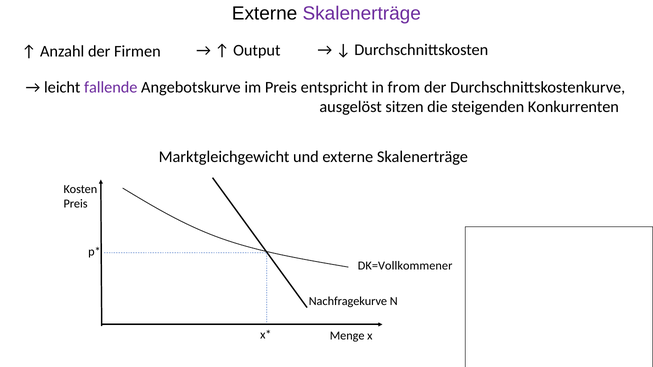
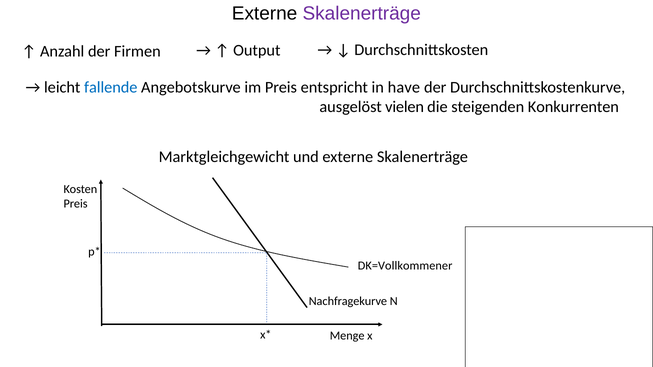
fallende colour: purple -> blue (111, 87)
from: from -> have (404, 87)
sitzen: sitzen -> vielen (405, 107)
